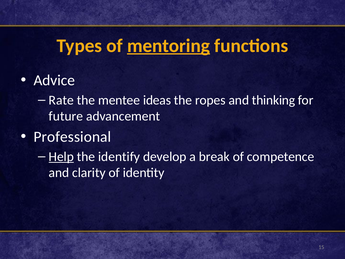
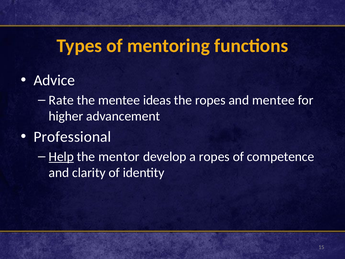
mentoring underline: present -> none (168, 46)
and thinking: thinking -> mentee (273, 100)
future: future -> higher (66, 116)
identify: identify -> mentor (119, 156)
a break: break -> ropes (214, 156)
